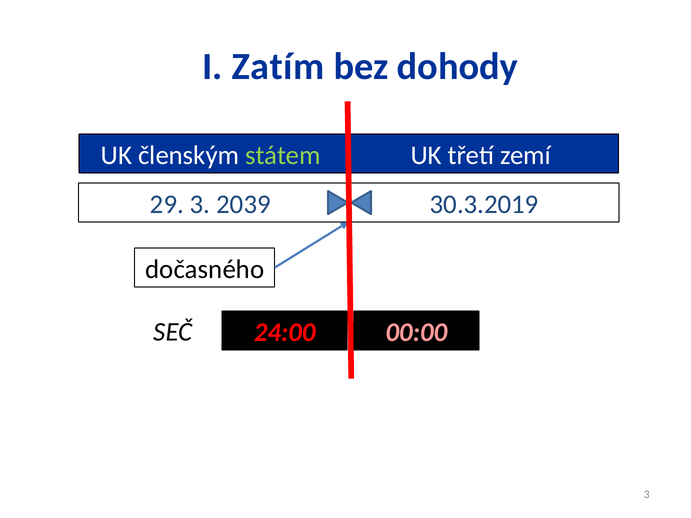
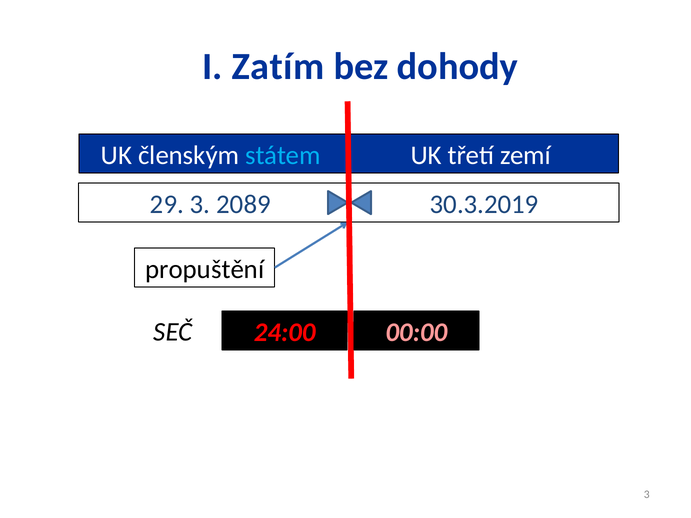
státem colour: light green -> light blue (283, 155)
2039: 2039 -> 2089 (244, 204)
dočasného: dočasného -> propuštění (205, 270)
